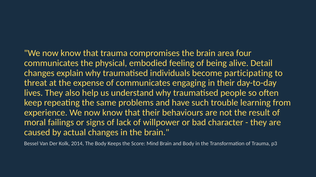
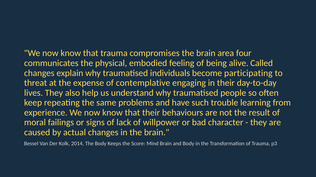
Detail: Detail -> Called (262, 63)
of communicates: communicates -> contemplative (143, 83)
